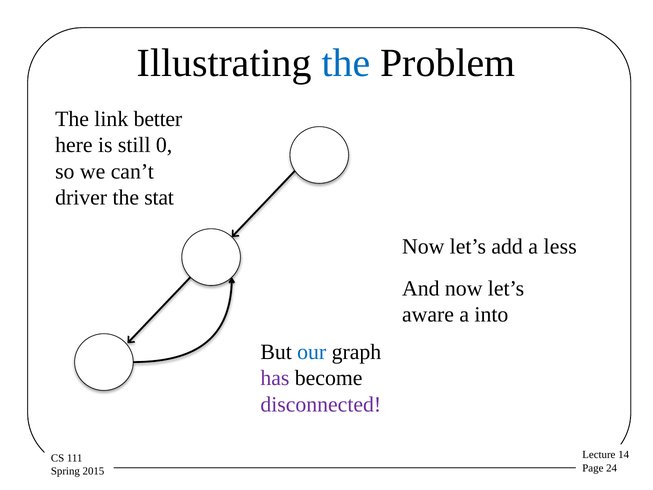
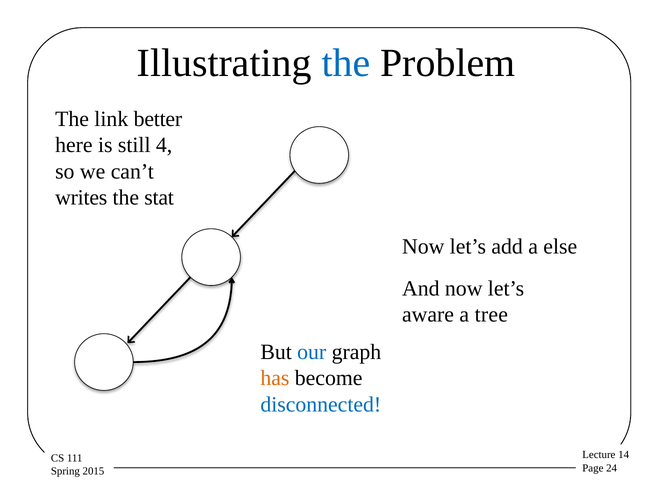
0: 0 -> 4 (164, 145)
driver: driver -> writes (81, 197)
less: less -> else (560, 246)
into: into -> tree (491, 315)
has colour: purple -> orange (275, 378)
disconnected colour: purple -> blue (321, 404)
